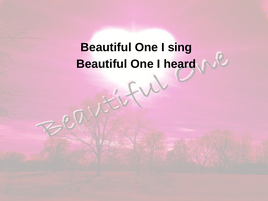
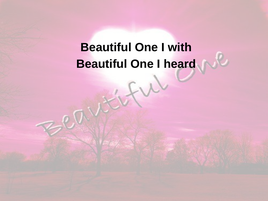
sing: sing -> with (180, 47)
